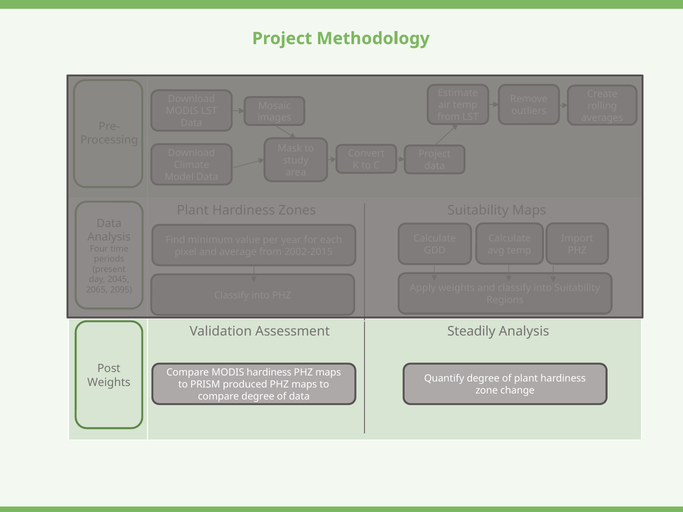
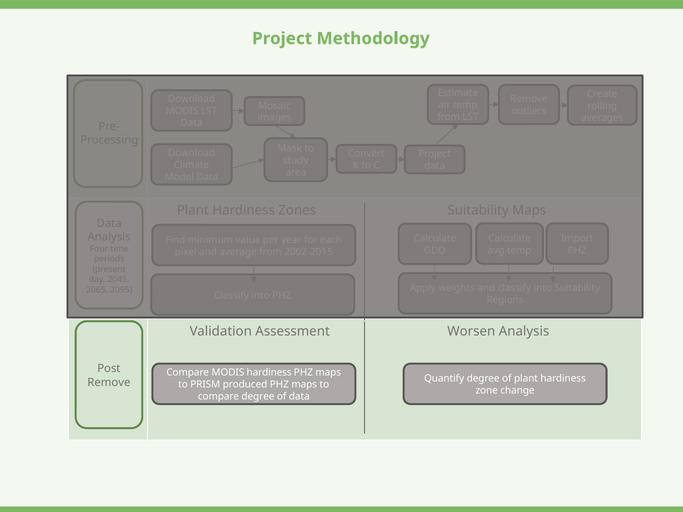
Steadily: Steadily -> Worsen (471, 331)
Weights: Weights -> Remove (109, 383)
